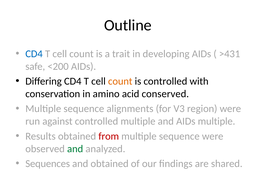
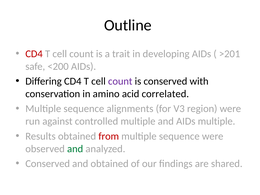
CD4 colour: blue -> red (34, 54)
>431: >431 -> >201 (230, 54)
count colour: orange -> purple (120, 81)
is controlled: controlled -> conserved (165, 81)
conserved: conserved -> correlated (165, 94)
Sequences: Sequences -> Conserved (48, 164)
